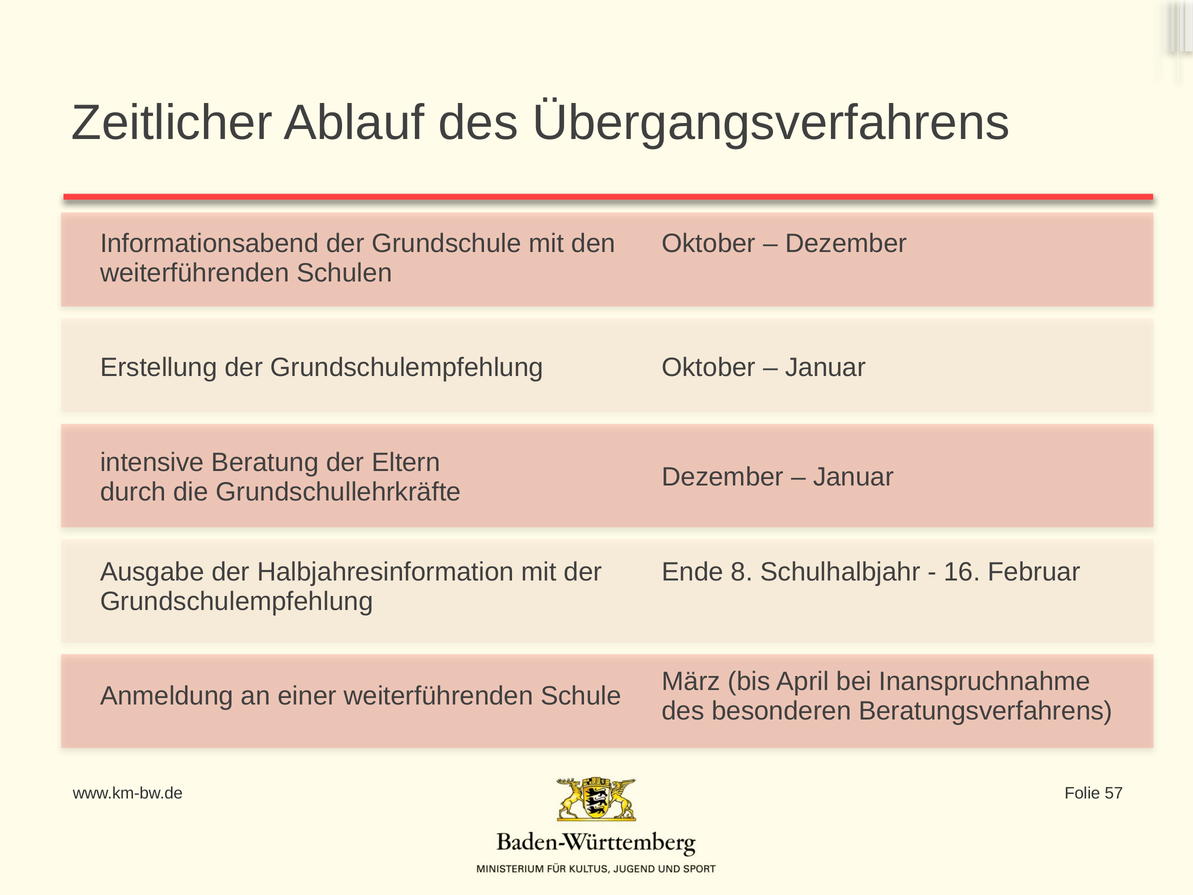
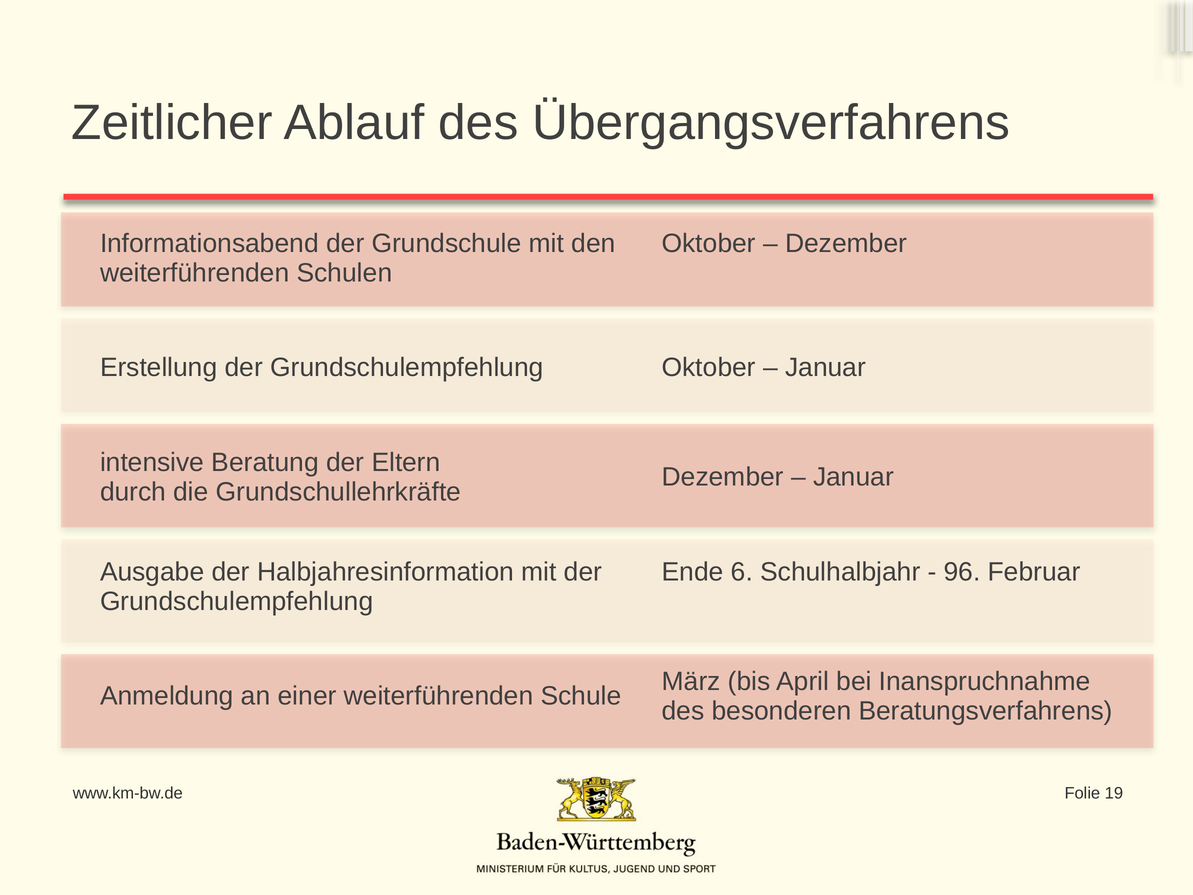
8: 8 -> 6 (742, 572)
16: 16 -> 96 (962, 572)
57: 57 -> 19 (1114, 793)
